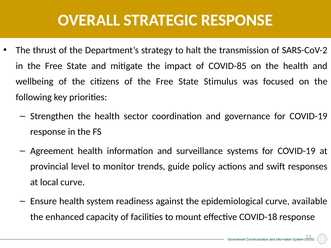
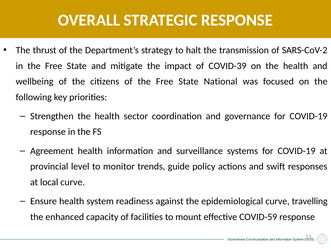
COVID-85: COVID-85 -> COVID-39 (228, 66)
Stimulus: Stimulus -> National (221, 82)
available: available -> travelling (310, 201)
COVID-18: COVID-18 -> COVID-59 (258, 217)
